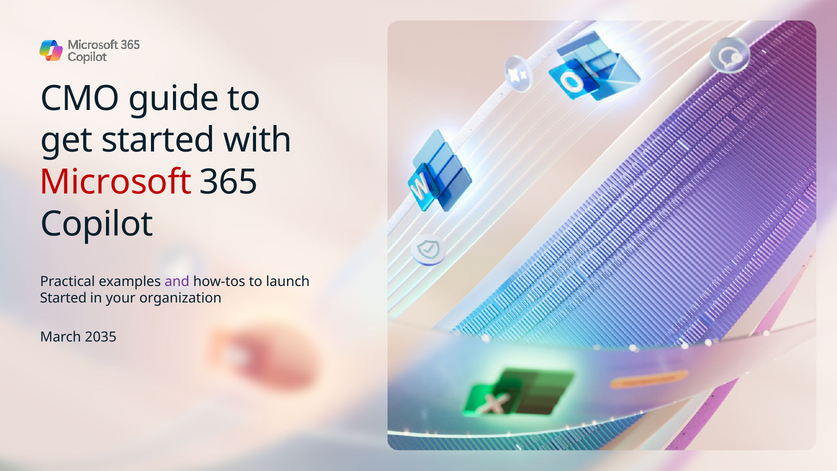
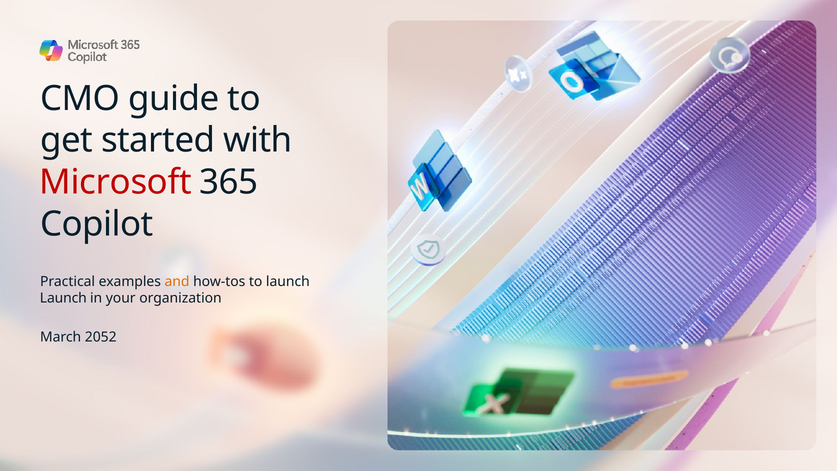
and colour: purple -> orange (177, 281)
Started: Started -> Launch (63, 298)
2035: 2035 -> 2052 (101, 337)
